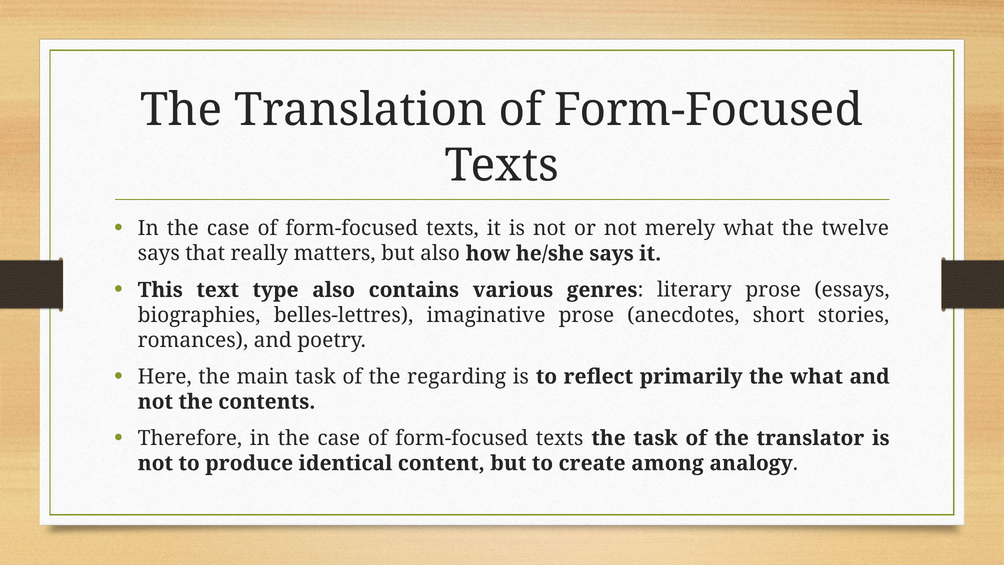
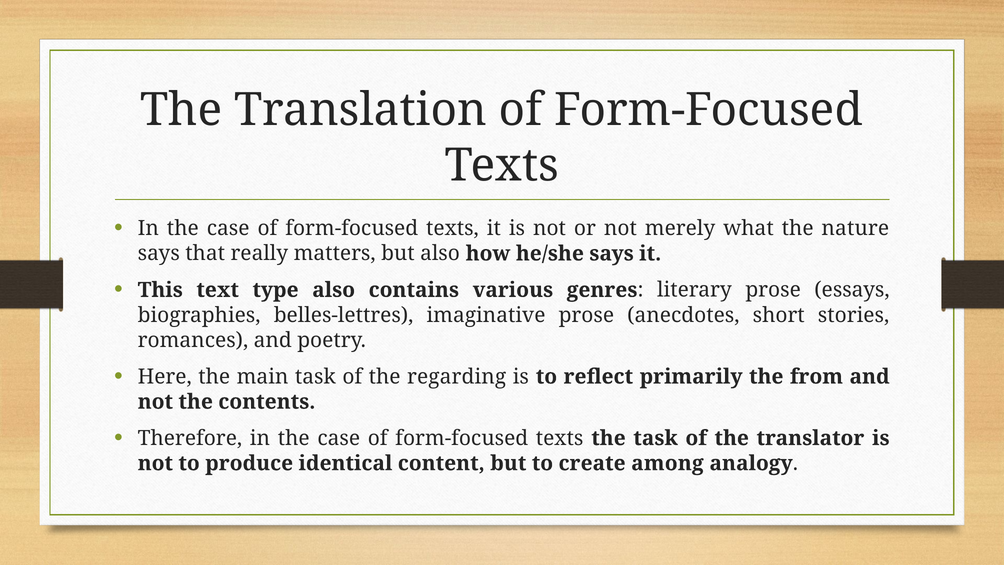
twelve: twelve -> nature (855, 228)
the what: what -> from (816, 376)
